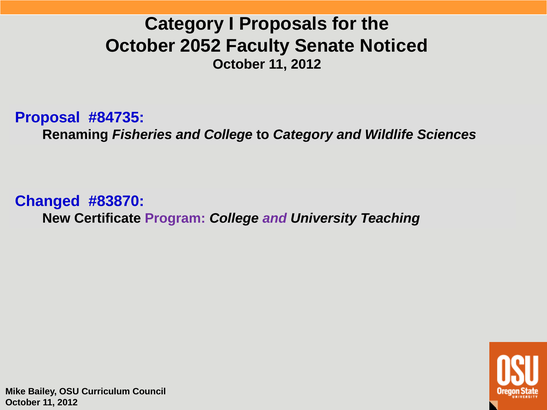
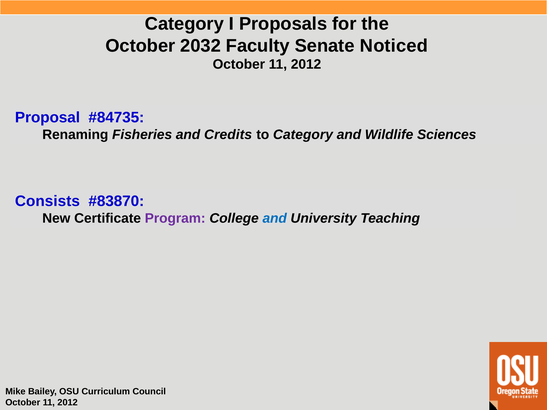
2052: 2052 -> 2032 (201, 46)
and College: College -> Credits (228, 135)
Changed: Changed -> Consists (47, 201)
and colour: purple -> blue (275, 219)
